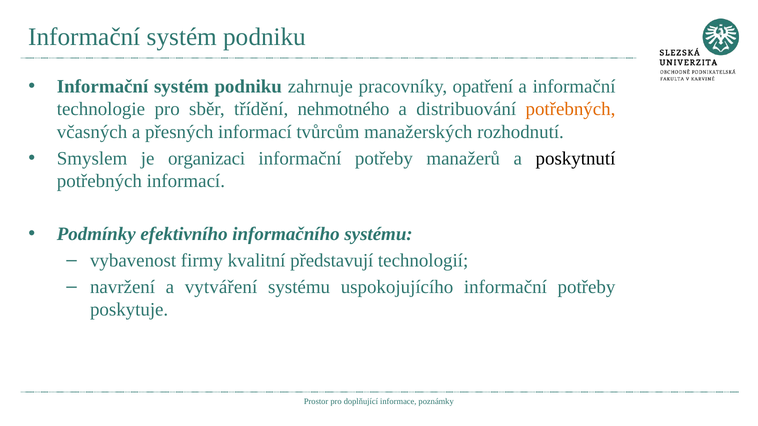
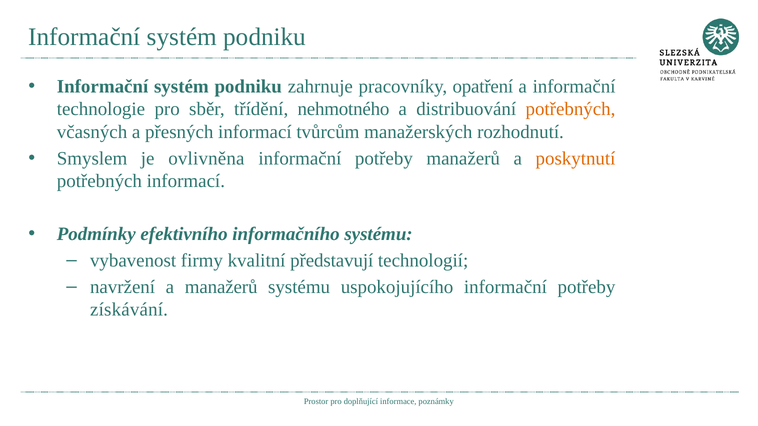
organizaci: organizaci -> ovlivněna (206, 158)
poskytnutí colour: black -> orange (576, 158)
a vytváření: vytváření -> manažerů (221, 287)
poskytuje: poskytuje -> získávání (129, 310)
